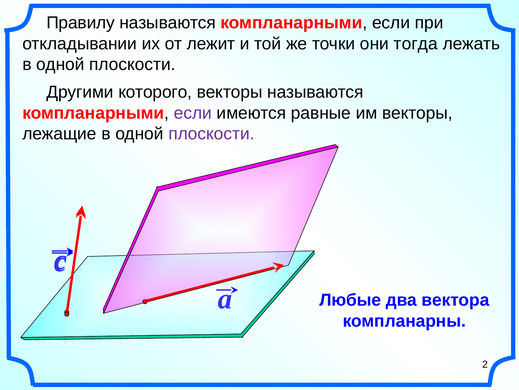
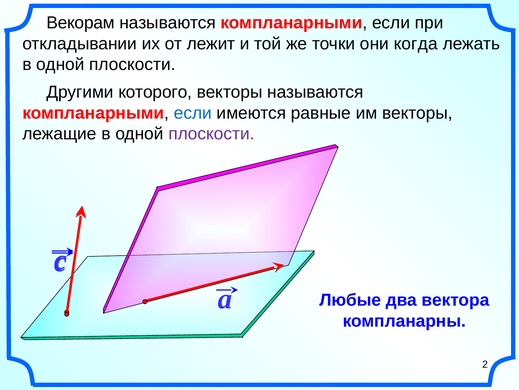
Правилу: Правилу -> Векорам (81, 23)
тогда: тогда -> когда (416, 44)
если colour: purple -> blue (193, 113)
